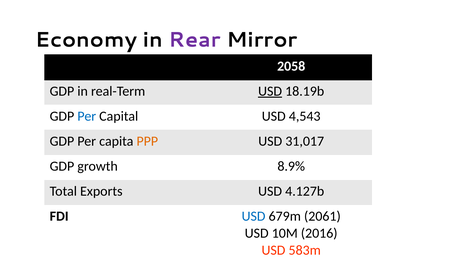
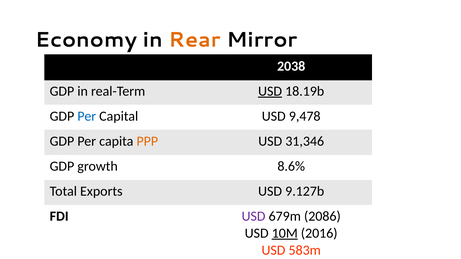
Rear colour: purple -> orange (195, 40)
2058: 2058 -> 2038 (291, 66)
4,543: 4,543 -> 9,478 (305, 116)
31,017: 31,017 -> 31,346 (305, 141)
8.9%: 8.9% -> 8.6% (291, 166)
4.127b: 4.127b -> 9.127b (305, 191)
USD colour: blue -> purple (254, 217)
2061: 2061 -> 2086 (322, 217)
10M underline: none -> present (285, 234)
